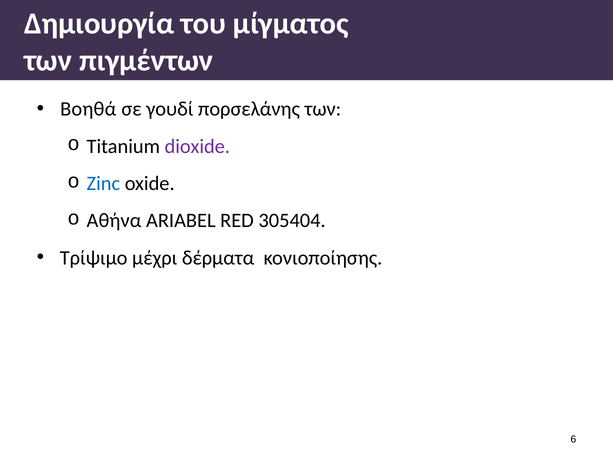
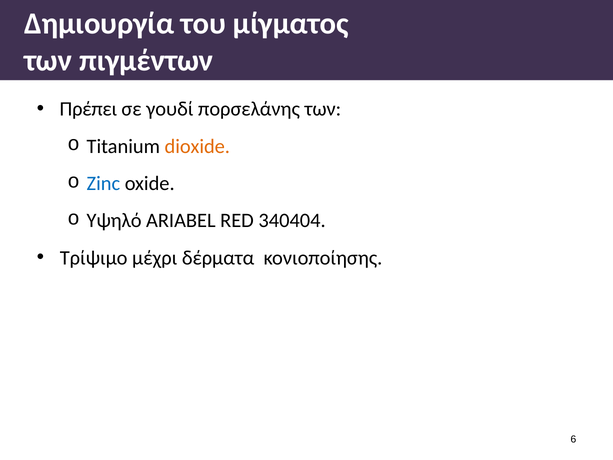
Βοηθά: Βοηθά -> Πρέπει (88, 109)
dioxide colour: purple -> orange (197, 146)
Αθήνα: Αθήνα -> Υψηλό (114, 221)
305404: 305404 -> 340404 (292, 221)
